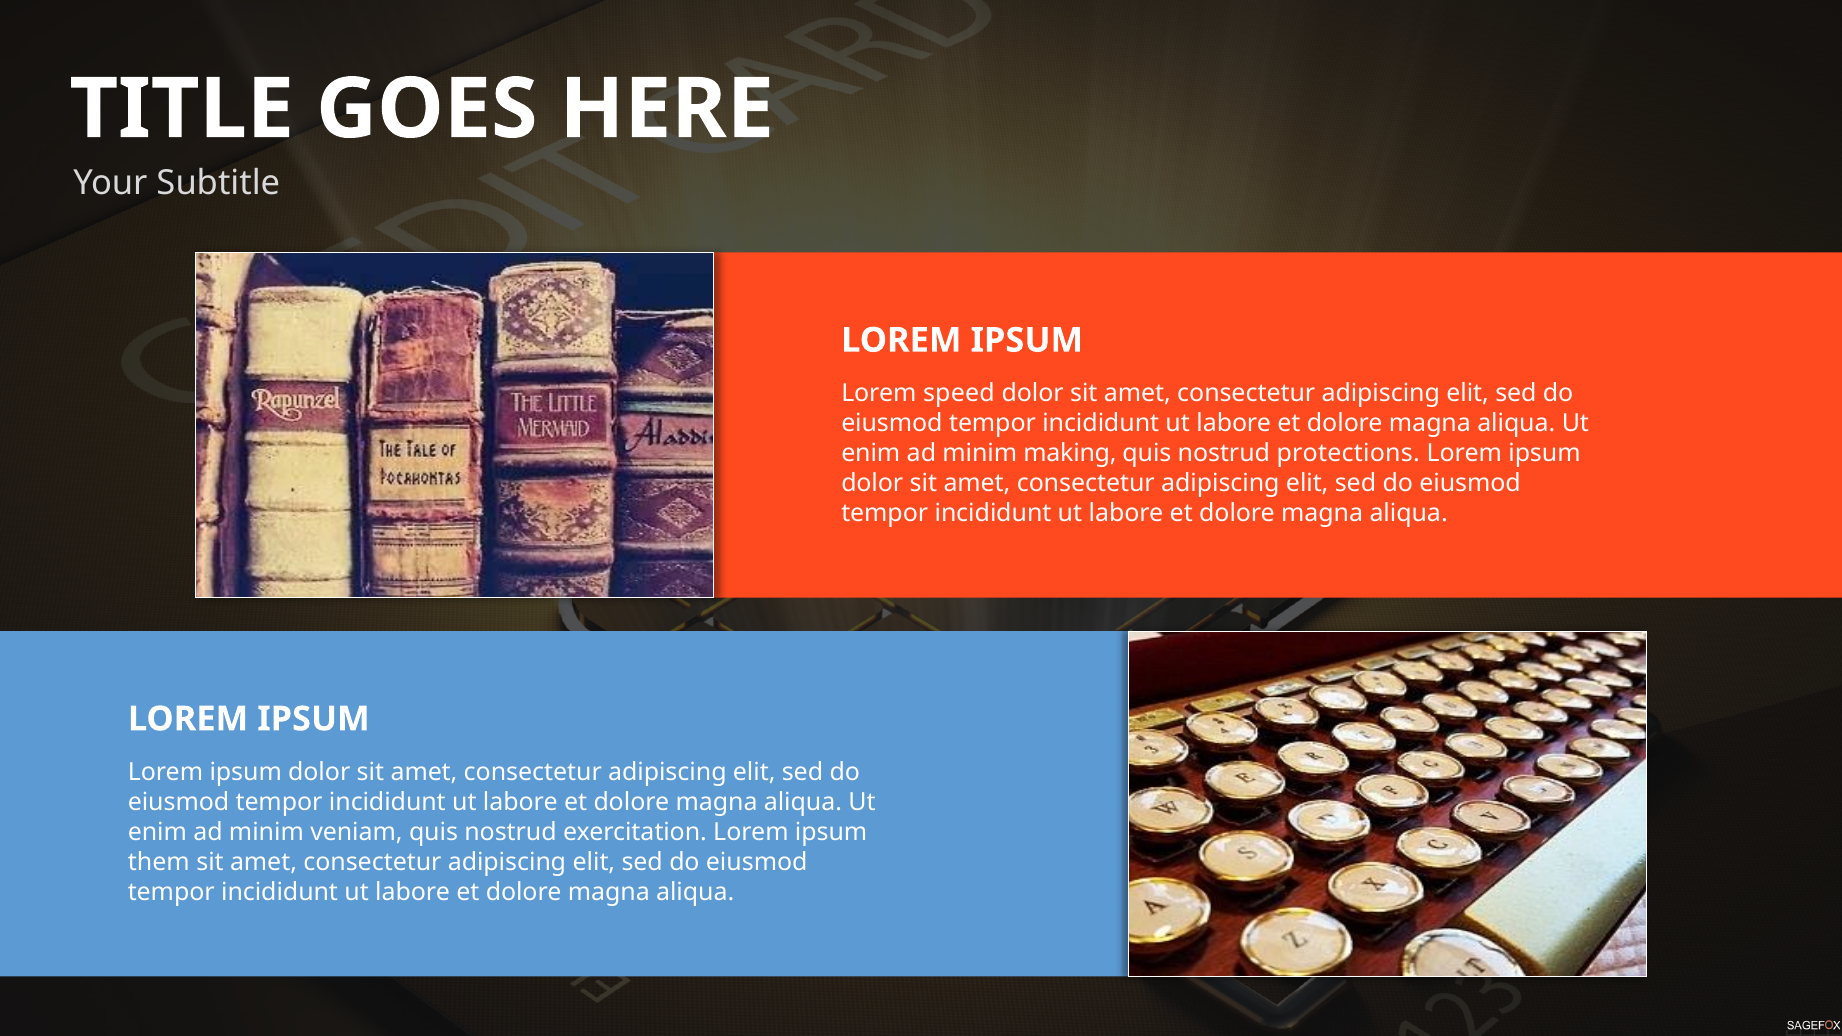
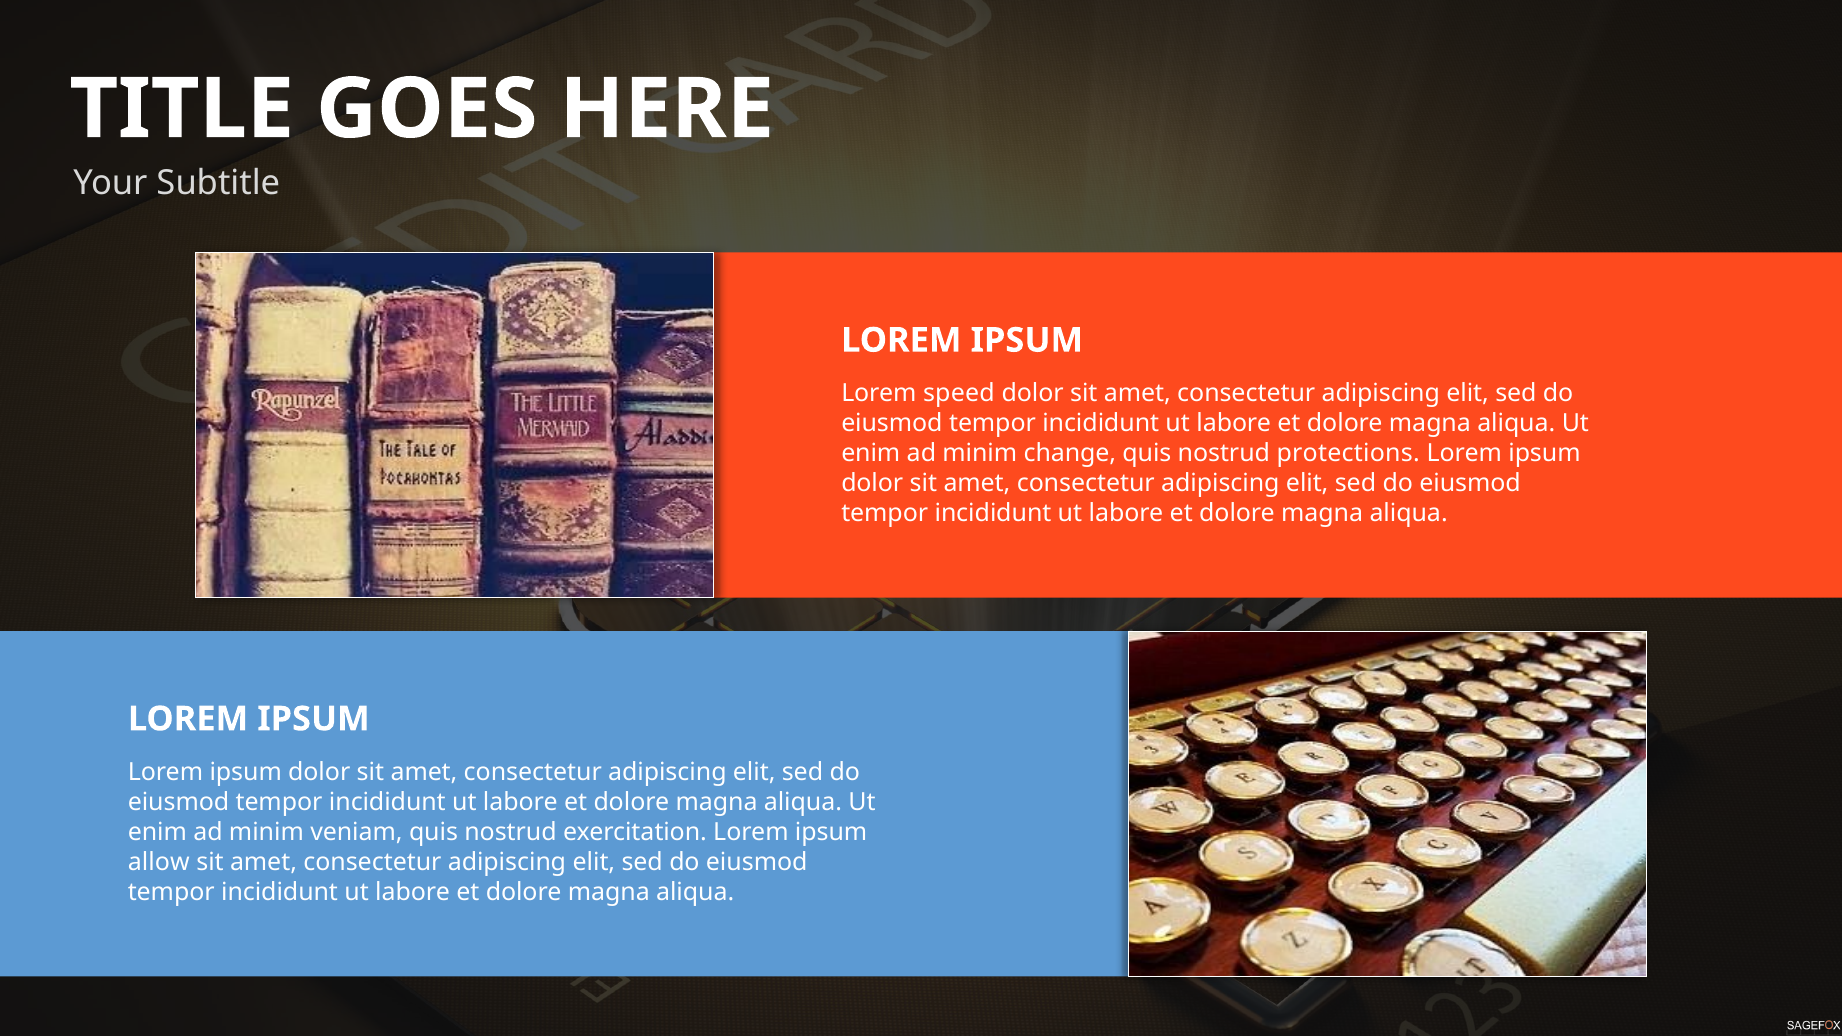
making: making -> change (1070, 454)
them: them -> allow (159, 862)
